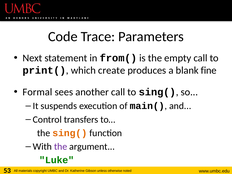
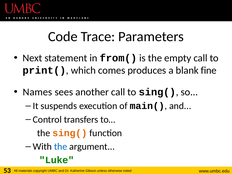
create: create -> comes (112, 70)
Formal: Formal -> Names (37, 92)
the colour: purple -> blue (61, 147)
